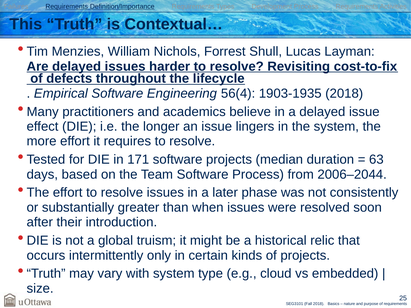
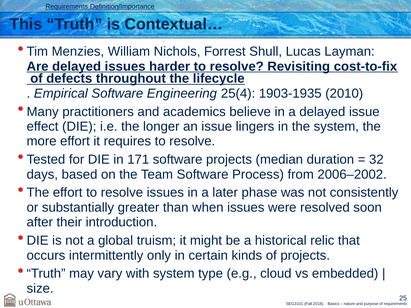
56(4: 56(4 -> 25(4 (238, 94)
1903-1935 2018: 2018 -> 2010 (344, 94)
63: 63 -> 32 (376, 160)
2006–2044: 2006–2044 -> 2006–2002 (352, 175)
